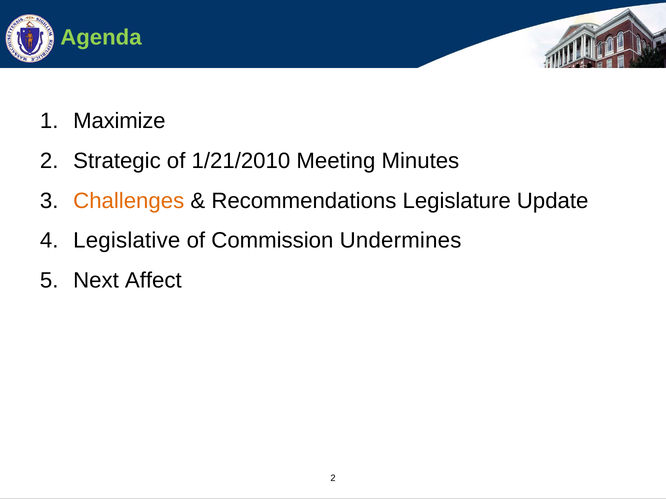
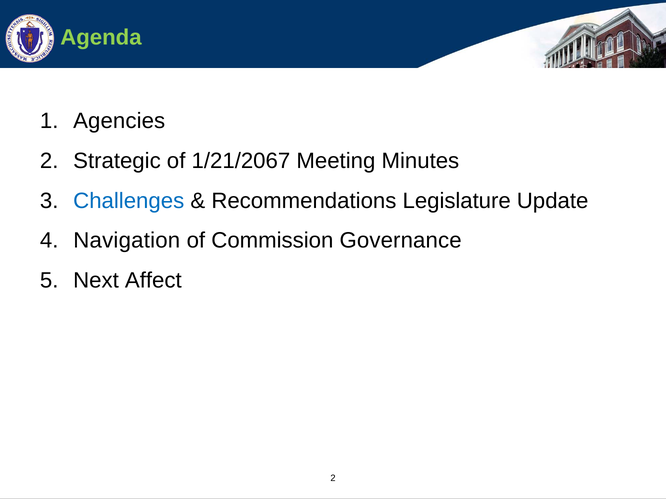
Maximize: Maximize -> Agencies (119, 121)
1/21/2010: 1/21/2010 -> 1/21/2067 (241, 161)
Challenges colour: orange -> blue (129, 201)
Legislative: Legislative -> Navigation (127, 241)
Undermines: Undermines -> Governance (401, 241)
